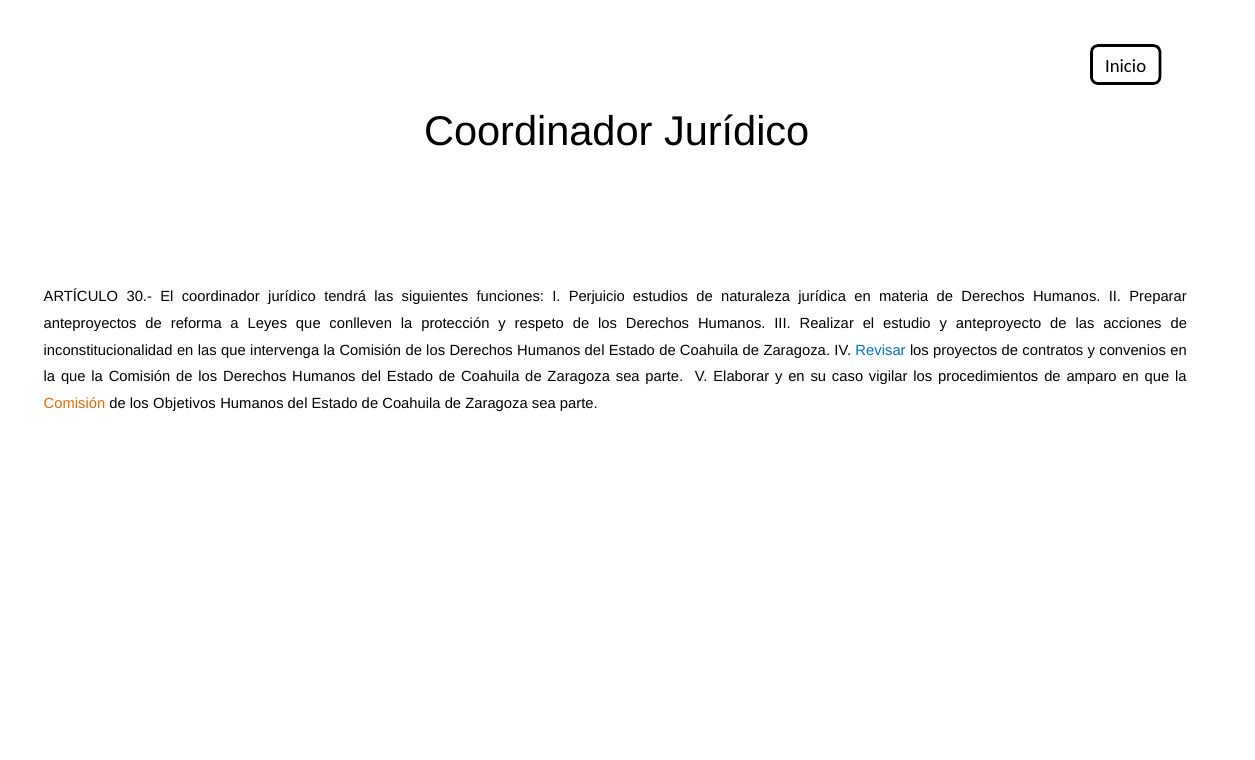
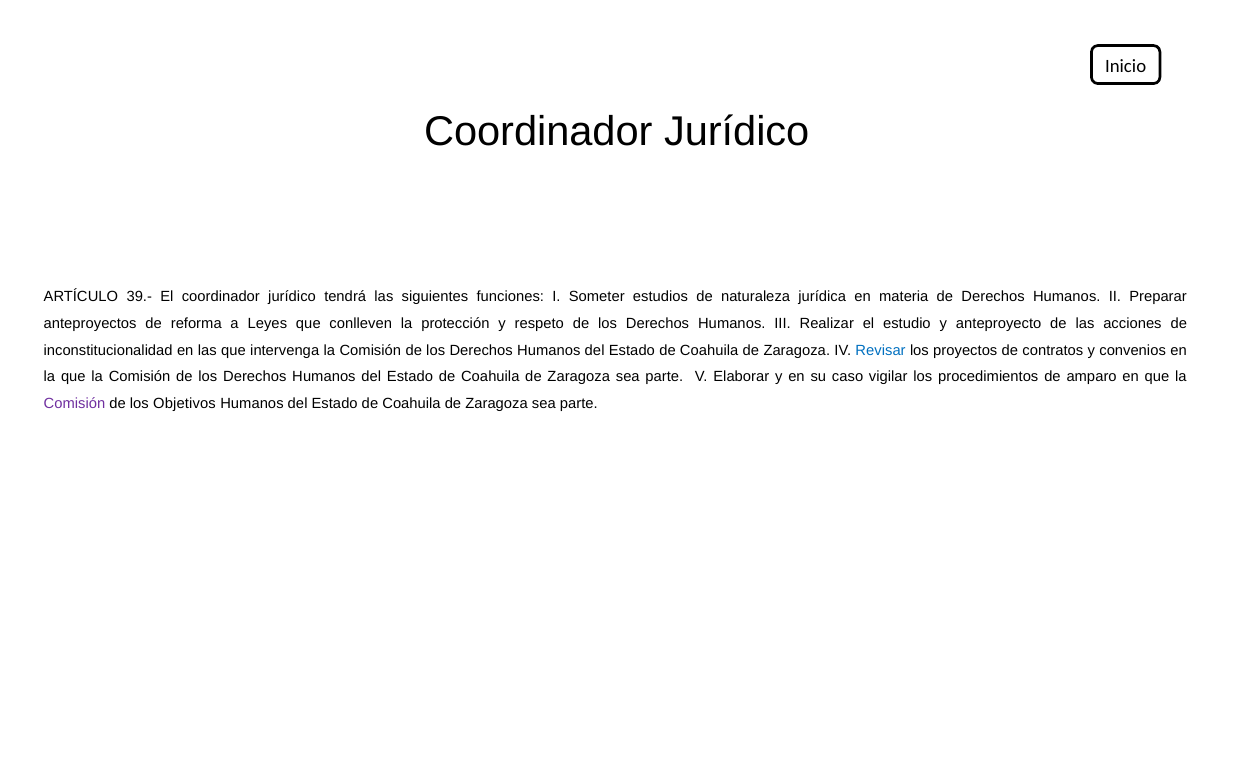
30.-: 30.- -> 39.- (139, 297)
Perjuicio: Perjuicio -> Someter (597, 297)
Comisión colour: orange -> purple (74, 404)
